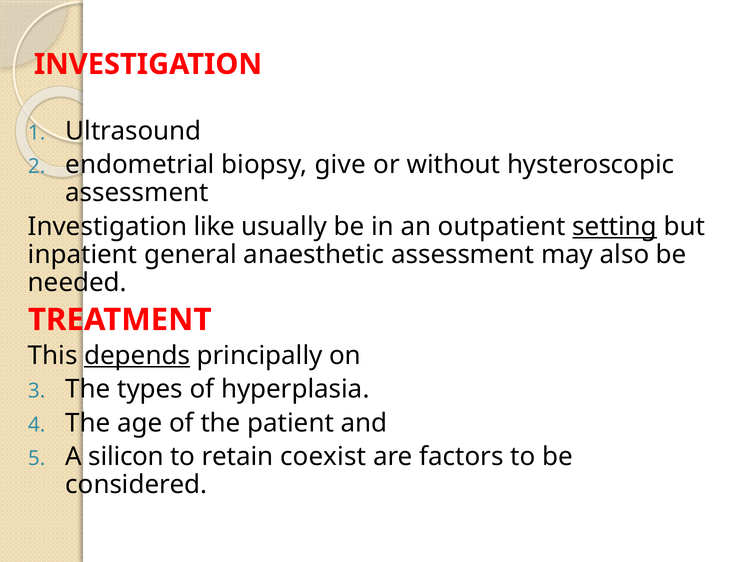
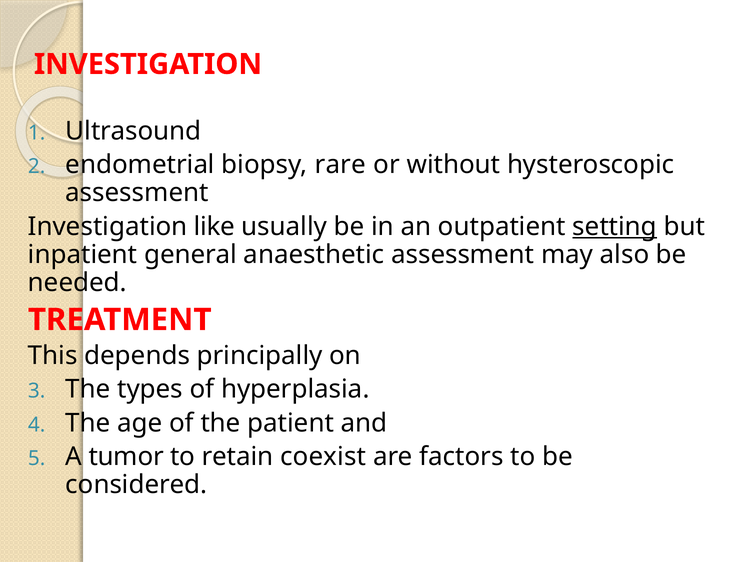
give: give -> rare (340, 165)
depends underline: present -> none (137, 355)
silicon: silicon -> tumor (126, 457)
